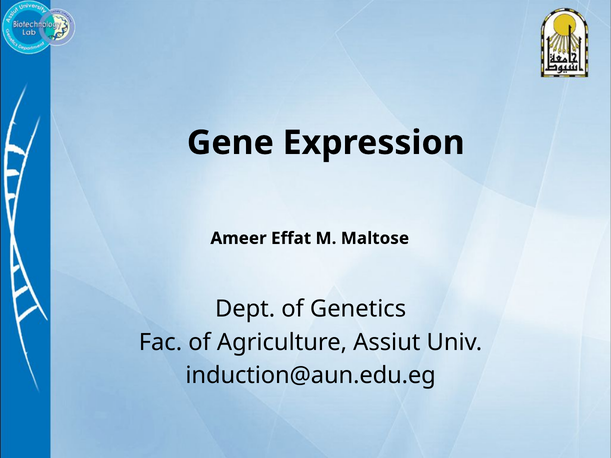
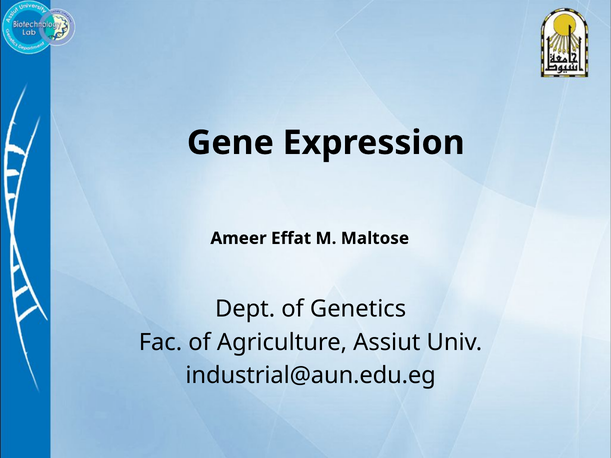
induction@aun.edu.eg: induction@aun.edu.eg -> industrial@aun.edu.eg (311, 376)
